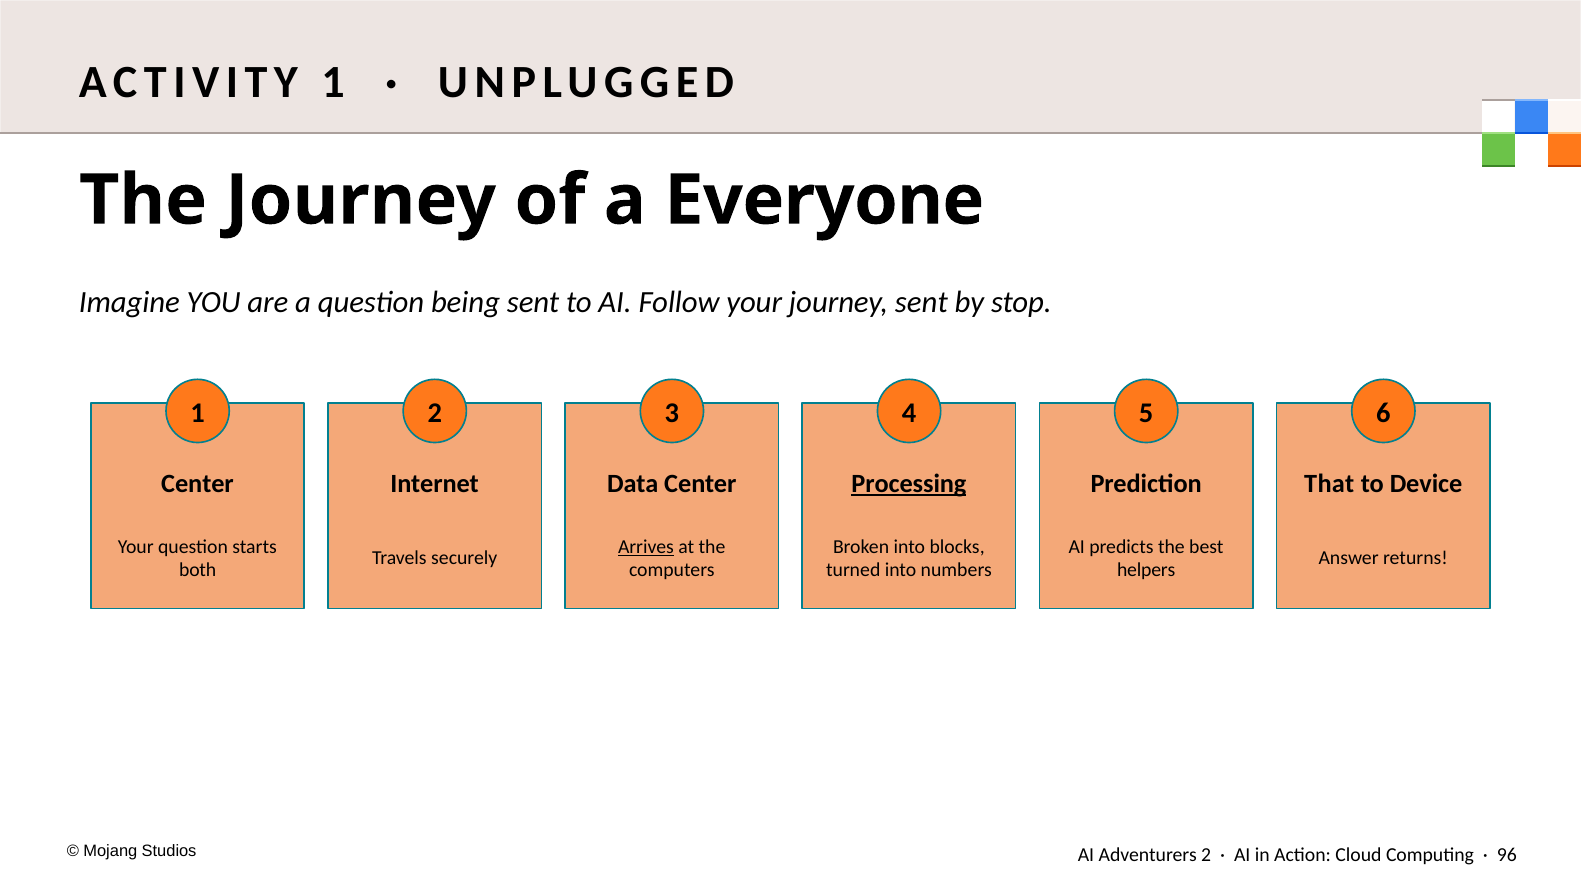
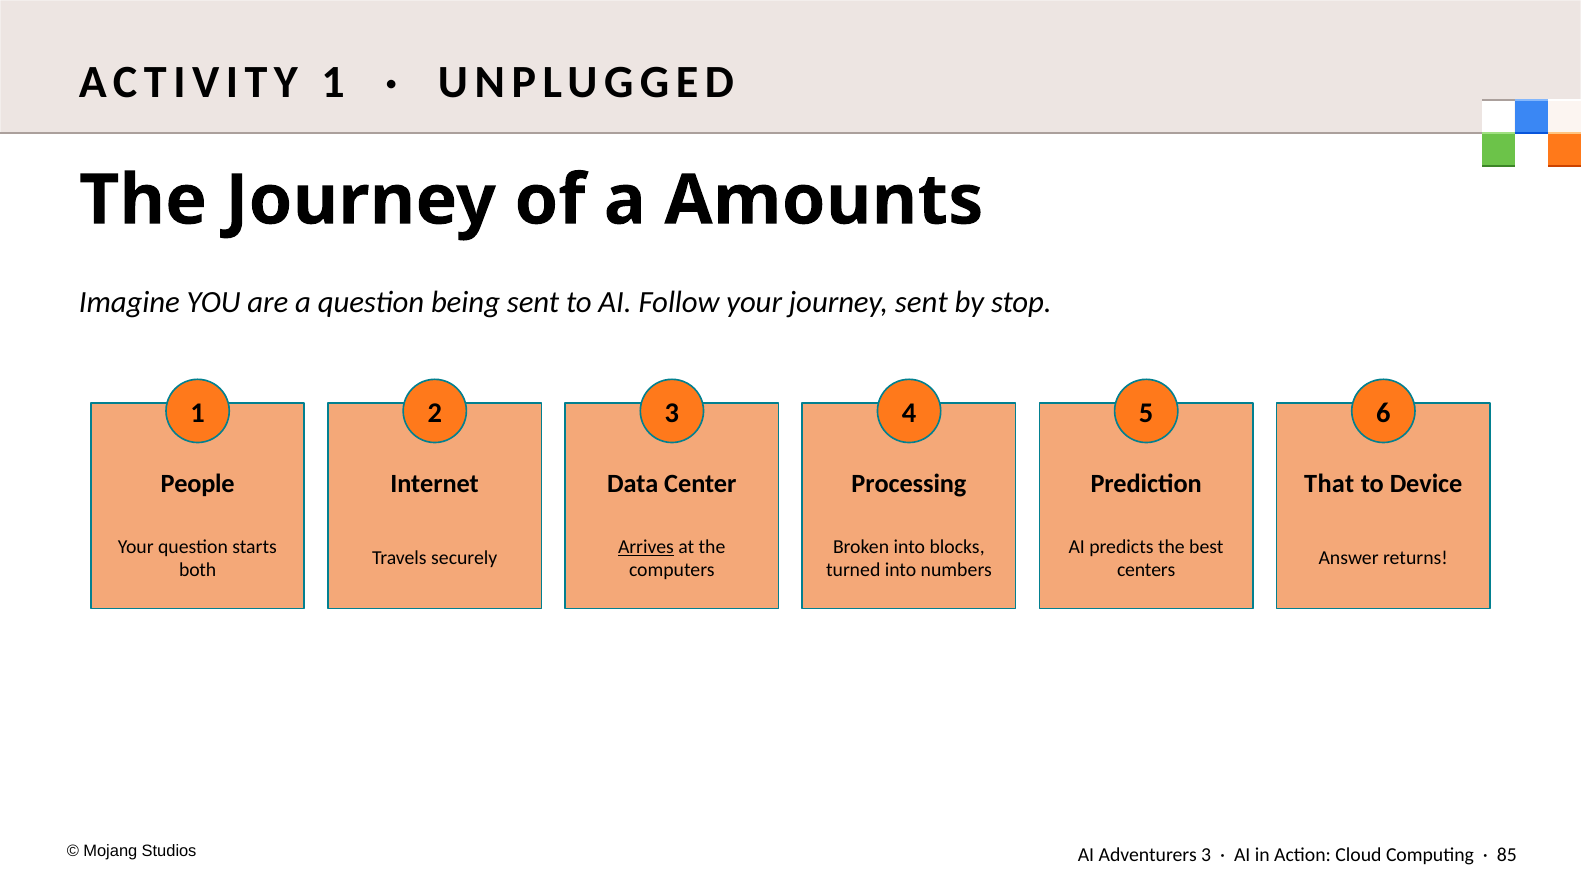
Everyone: Everyone -> Amounts (824, 201)
Center: Center -> People (198, 484)
Processing underline: present -> none (909, 484)
helpers: helpers -> centers (1146, 571)
Adventurers 2: 2 -> 3 (1206, 855)
96: 96 -> 85 (1507, 855)
